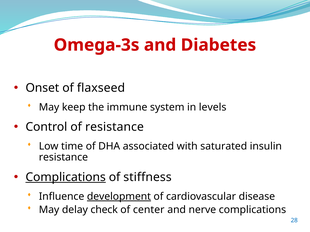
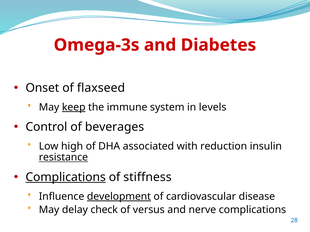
keep underline: none -> present (74, 107)
of resistance: resistance -> beverages (115, 127)
time: time -> high (72, 147)
saturated: saturated -> reduction (224, 147)
resistance underline: none -> present (63, 158)
center: center -> versus (149, 210)
